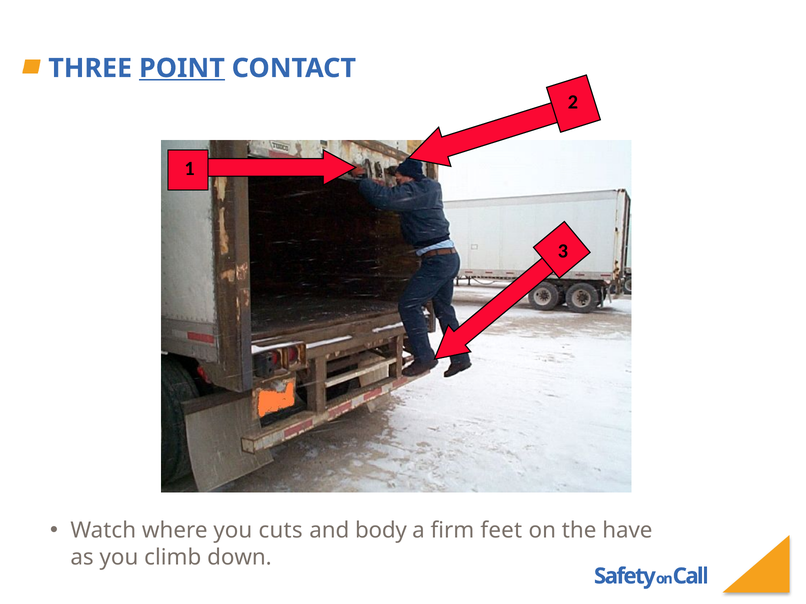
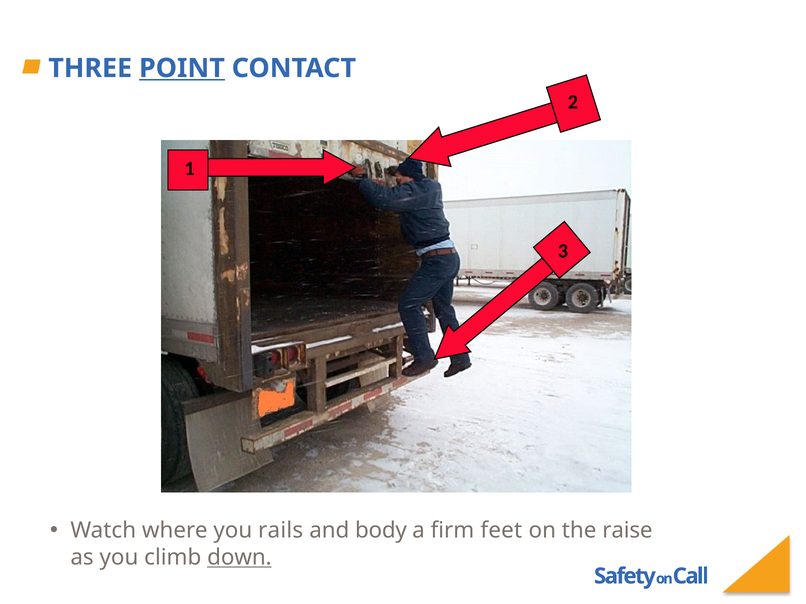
cuts: cuts -> rails (281, 531)
have: have -> raise (627, 531)
down underline: none -> present (239, 558)
